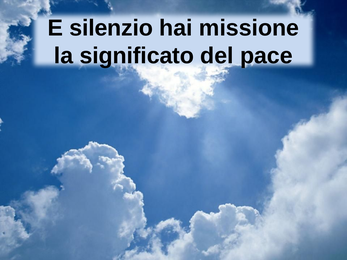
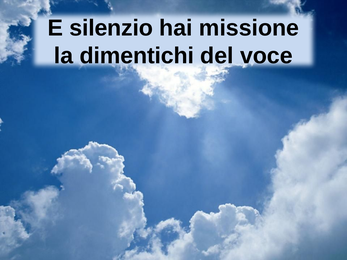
significato: significato -> dimentichi (137, 56)
pace: pace -> voce (266, 56)
